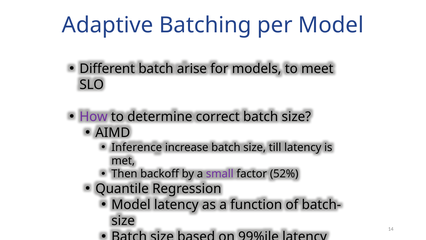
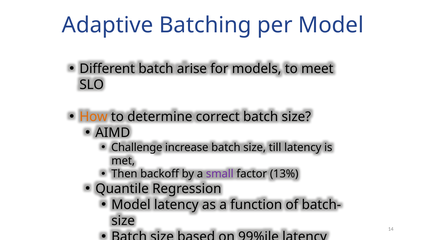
How colour: purple -> orange (94, 117)
Inference: Inference -> Challenge (137, 147)
52%: 52% -> 13% (284, 174)
